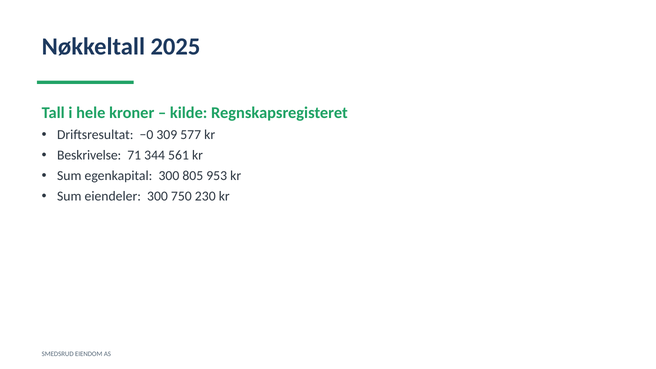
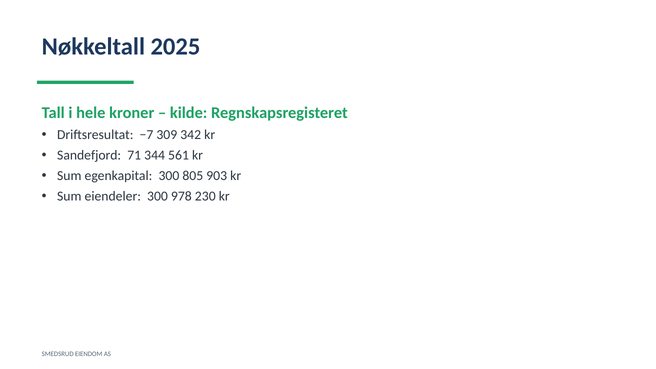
−0: −0 -> −7 (146, 135)
577: 577 -> 342 (191, 135)
Beskrivelse: Beskrivelse -> Sandefjord (89, 155)
953: 953 -> 903 (217, 176)
750: 750 -> 978 (181, 196)
